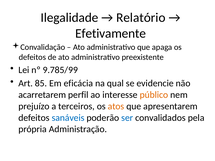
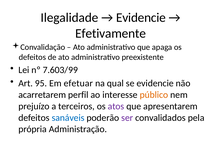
Relatório: Relatório -> Evidencie (141, 18)
9.785/99: 9.785/99 -> 7.603/99 (60, 70)
85: 85 -> 95 (41, 83)
eficácia: eficácia -> efetuar (78, 83)
atos colour: orange -> purple (116, 106)
ser colour: blue -> purple (127, 118)
